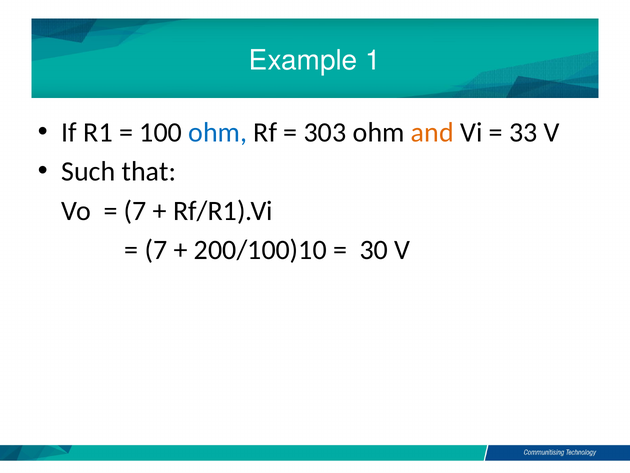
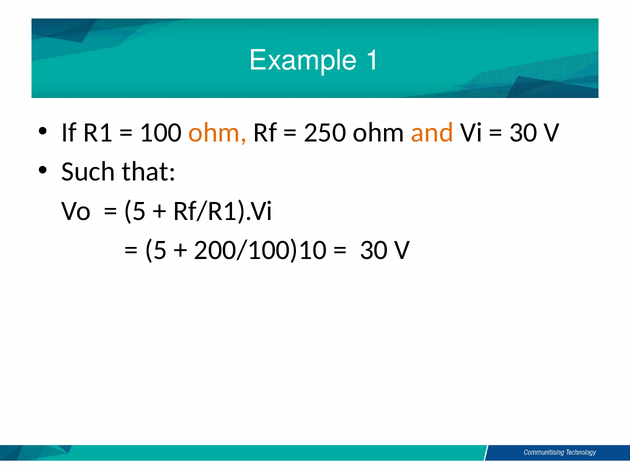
ohm colour: blue -> orange (218, 132)
303: 303 -> 250 (325, 132)
33: 33 -> 30 (523, 132)
7: 7 -> 5 (135, 211)
7: 7 -> 5 (156, 250)
